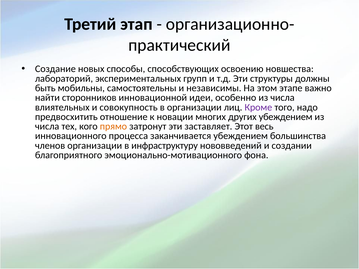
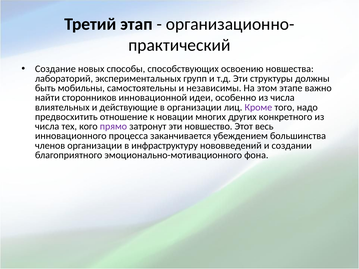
совокупность: совокупность -> действующие (129, 107)
других убеждением: убеждением -> конкретного (286, 117)
прямо colour: orange -> purple (113, 126)
заставляет: заставляет -> новшество (208, 126)
